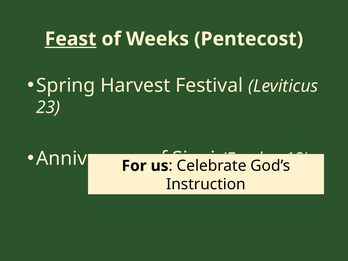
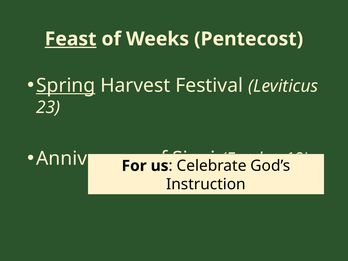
Spring underline: none -> present (66, 85)
